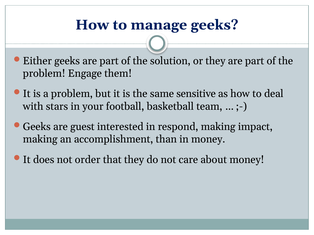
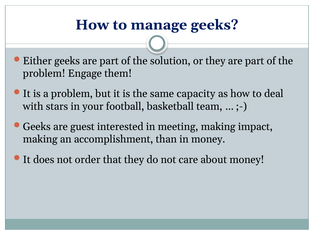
sensitive: sensitive -> capacity (196, 94)
respond: respond -> meeting (178, 127)
